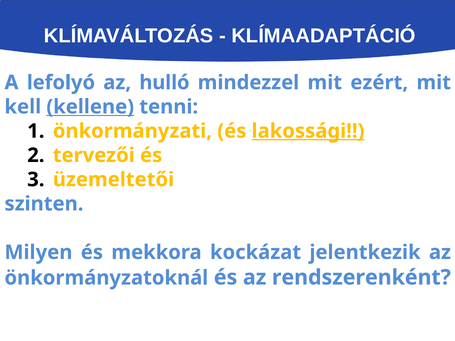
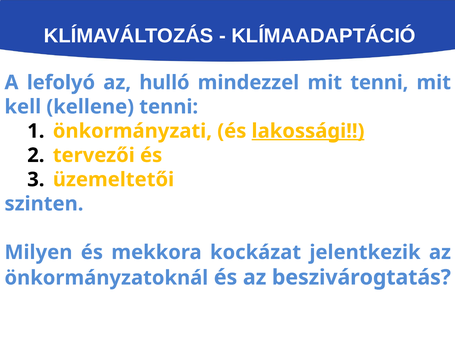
mit ezért: ezért -> tenni (379, 83)
kellene underline: present -> none (90, 107)
rendszerenként: rendszerenként -> beszivárogtatás (361, 278)
